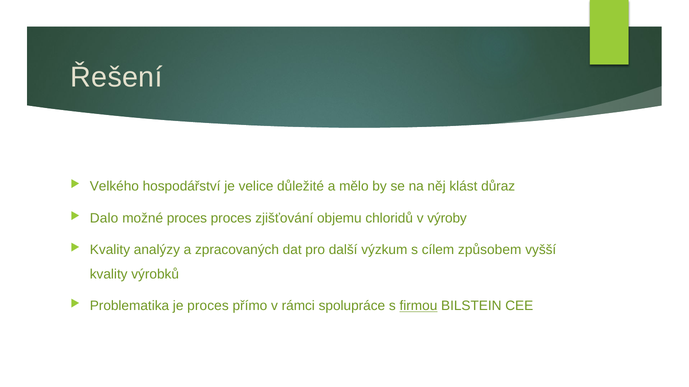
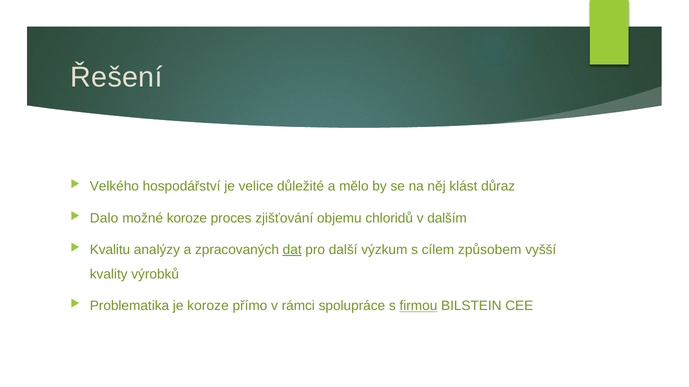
možné proces: proces -> koroze (187, 218)
výroby: výroby -> dalším (447, 218)
Kvality: Kvality -> Kvalitu (110, 250)
dat underline: none -> present (292, 250)
je proces: proces -> koroze (208, 306)
